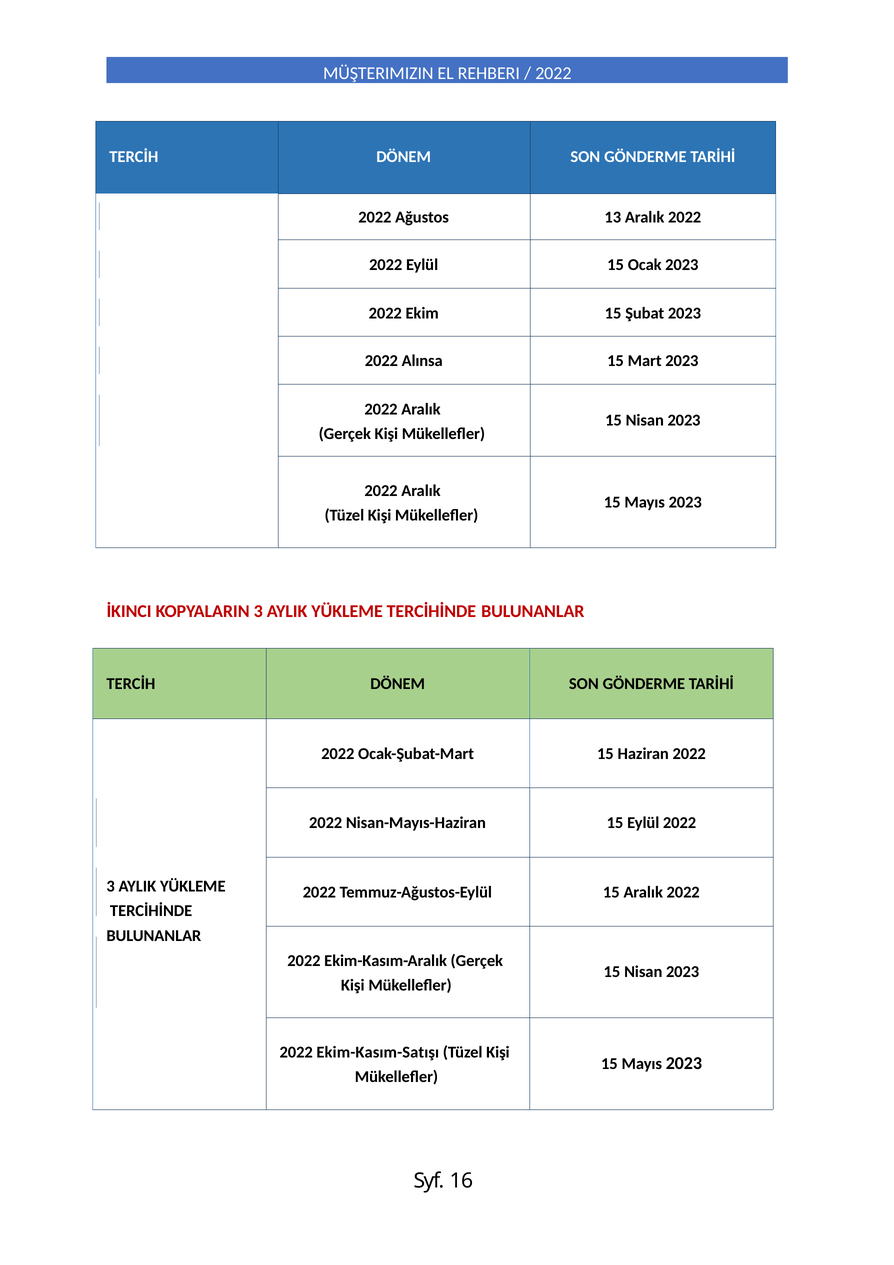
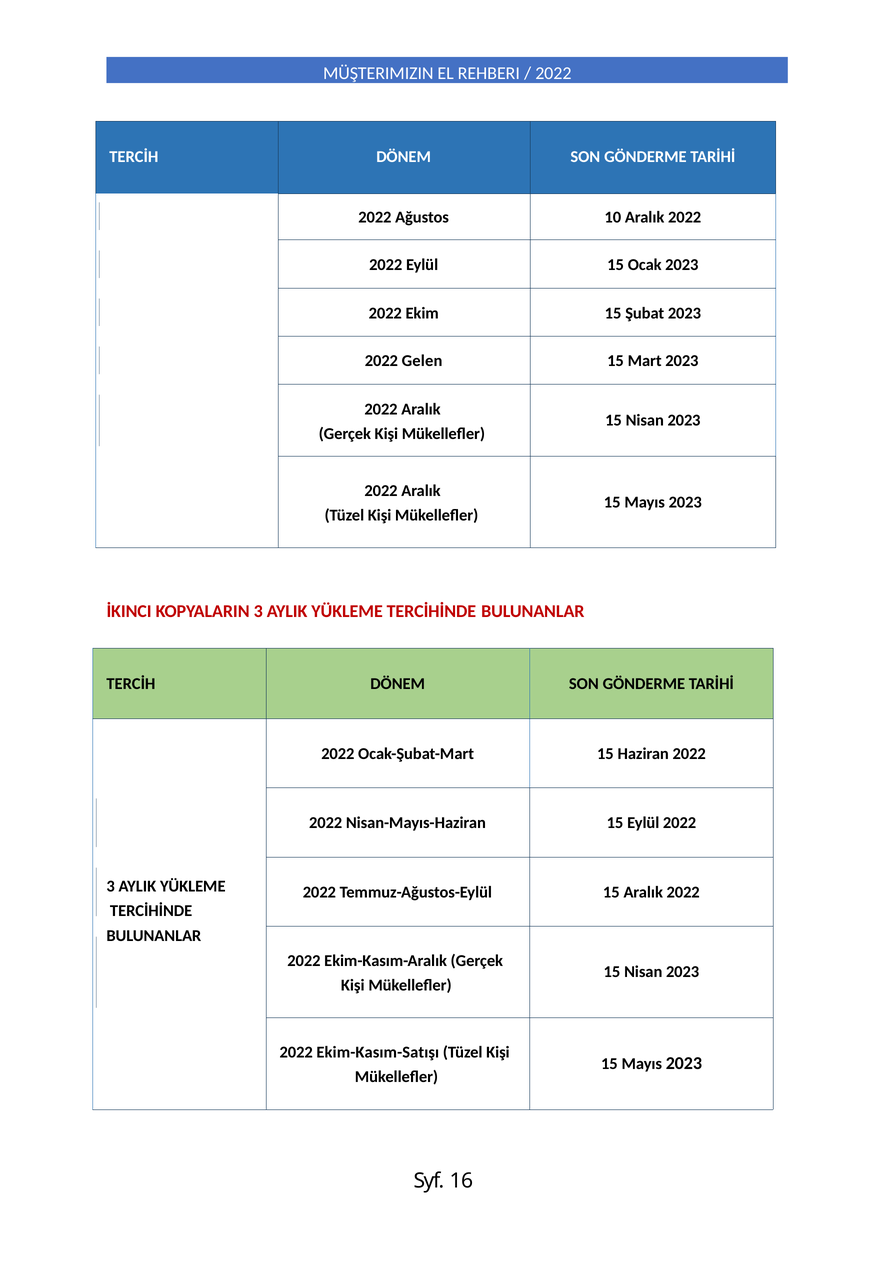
13: 13 -> 10 (613, 217)
Alınsa: Alınsa -> Gelen (422, 361)
